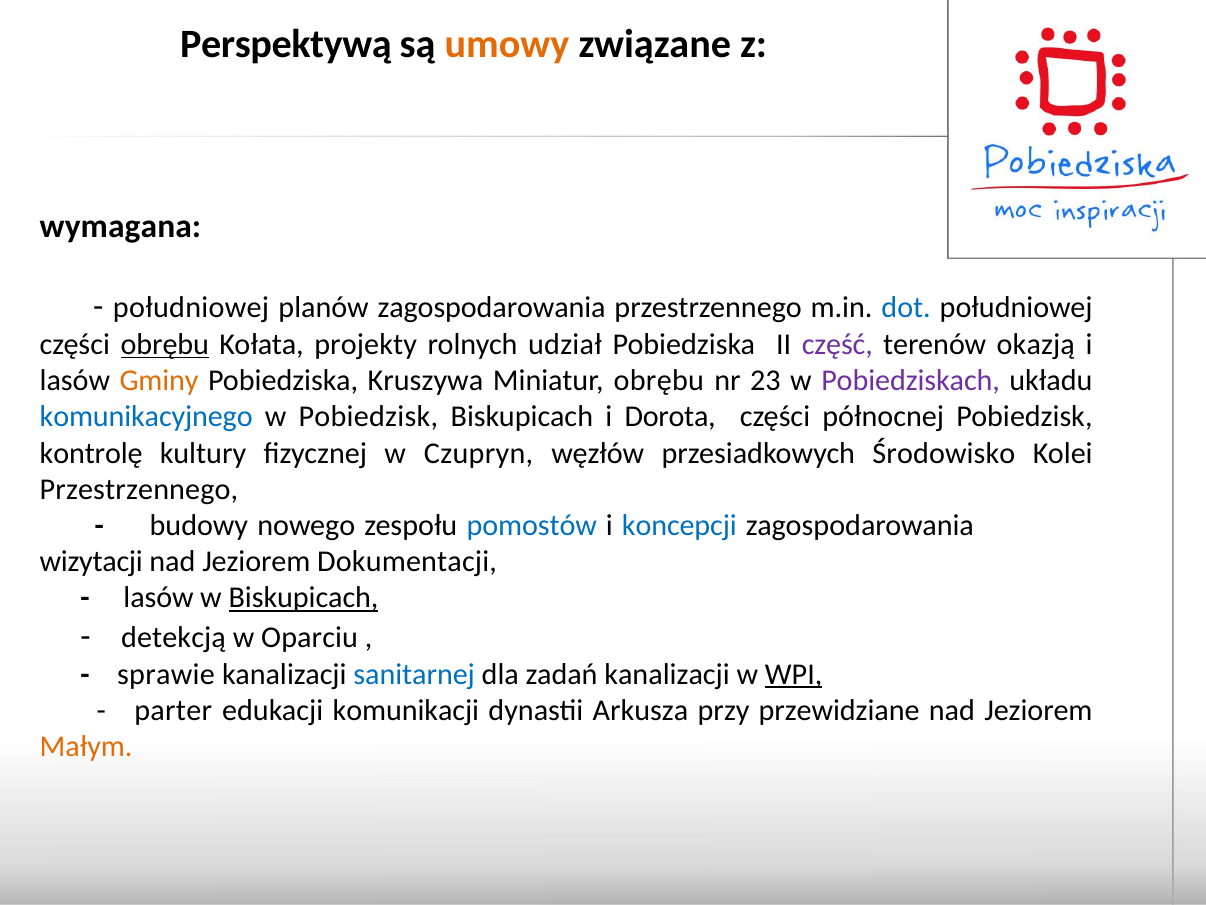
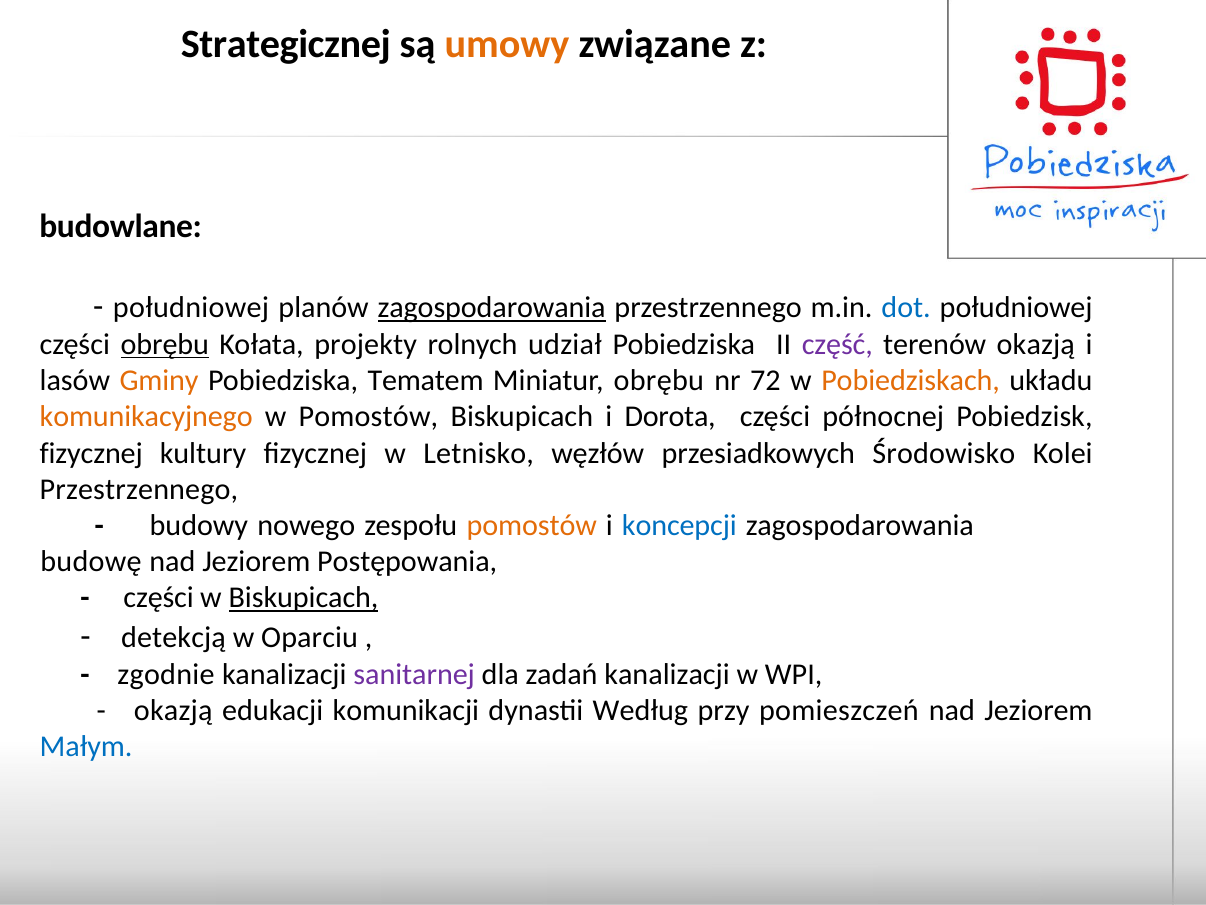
Perspektywą: Perspektywą -> Strategicznej (286, 44)
wymagana: wymagana -> budowlane (121, 226)
zagospodarowania underline: none -> present (492, 307)
Kruszywa: Kruszywa -> Tematem (426, 380)
23: 23 -> 72 (765, 380)
Pobiedziskach colour: purple -> orange (911, 380)
komunikacyjnego colour: blue -> orange (146, 417)
w Pobiedzisk: Pobiedzisk -> Pomostów (368, 417)
kontrolę: kontrolę -> fizycznej (91, 453)
Czupryn: Czupryn -> Letnisko (479, 453)
pomostów colour: blue -> orange (532, 525)
wizytacji: wizytacji -> budowę (91, 561)
Dokumentacji: Dokumentacji -> Postępowania (407, 561)
lasów: lasów -> części (159, 598)
sprawie: sprawie -> zgodnie (166, 674)
sanitarnej colour: blue -> purple (414, 674)
WPI underline: present -> none (794, 674)
parter: parter -> okazją (173, 710)
Arkusza: Arkusza -> Według (640, 710)
przewidziane: przewidziane -> pomieszczeń (839, 710)
Małym colour: orange -> blue (86, 746)
